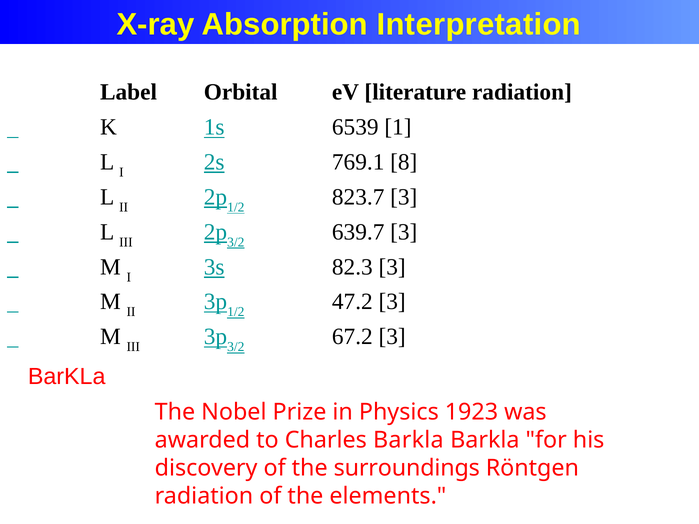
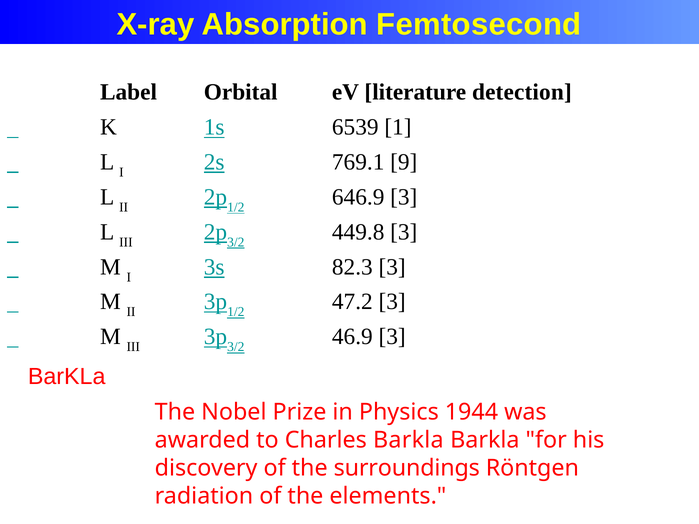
Interpretation: Interpretation -> Femtosecond (479, 24)
literature radiation: radiation -> detection (522, 92)
8: 8 -> 9 (404, 162)
823.7: 823.7 -> 646.9 (358, 197)
639.7: 639.7 -> 449.8 (358, 232)
67.2: 67.2 -> 46.9 (352, 337)
1923: 1923 -> 1944 (471, 412)
